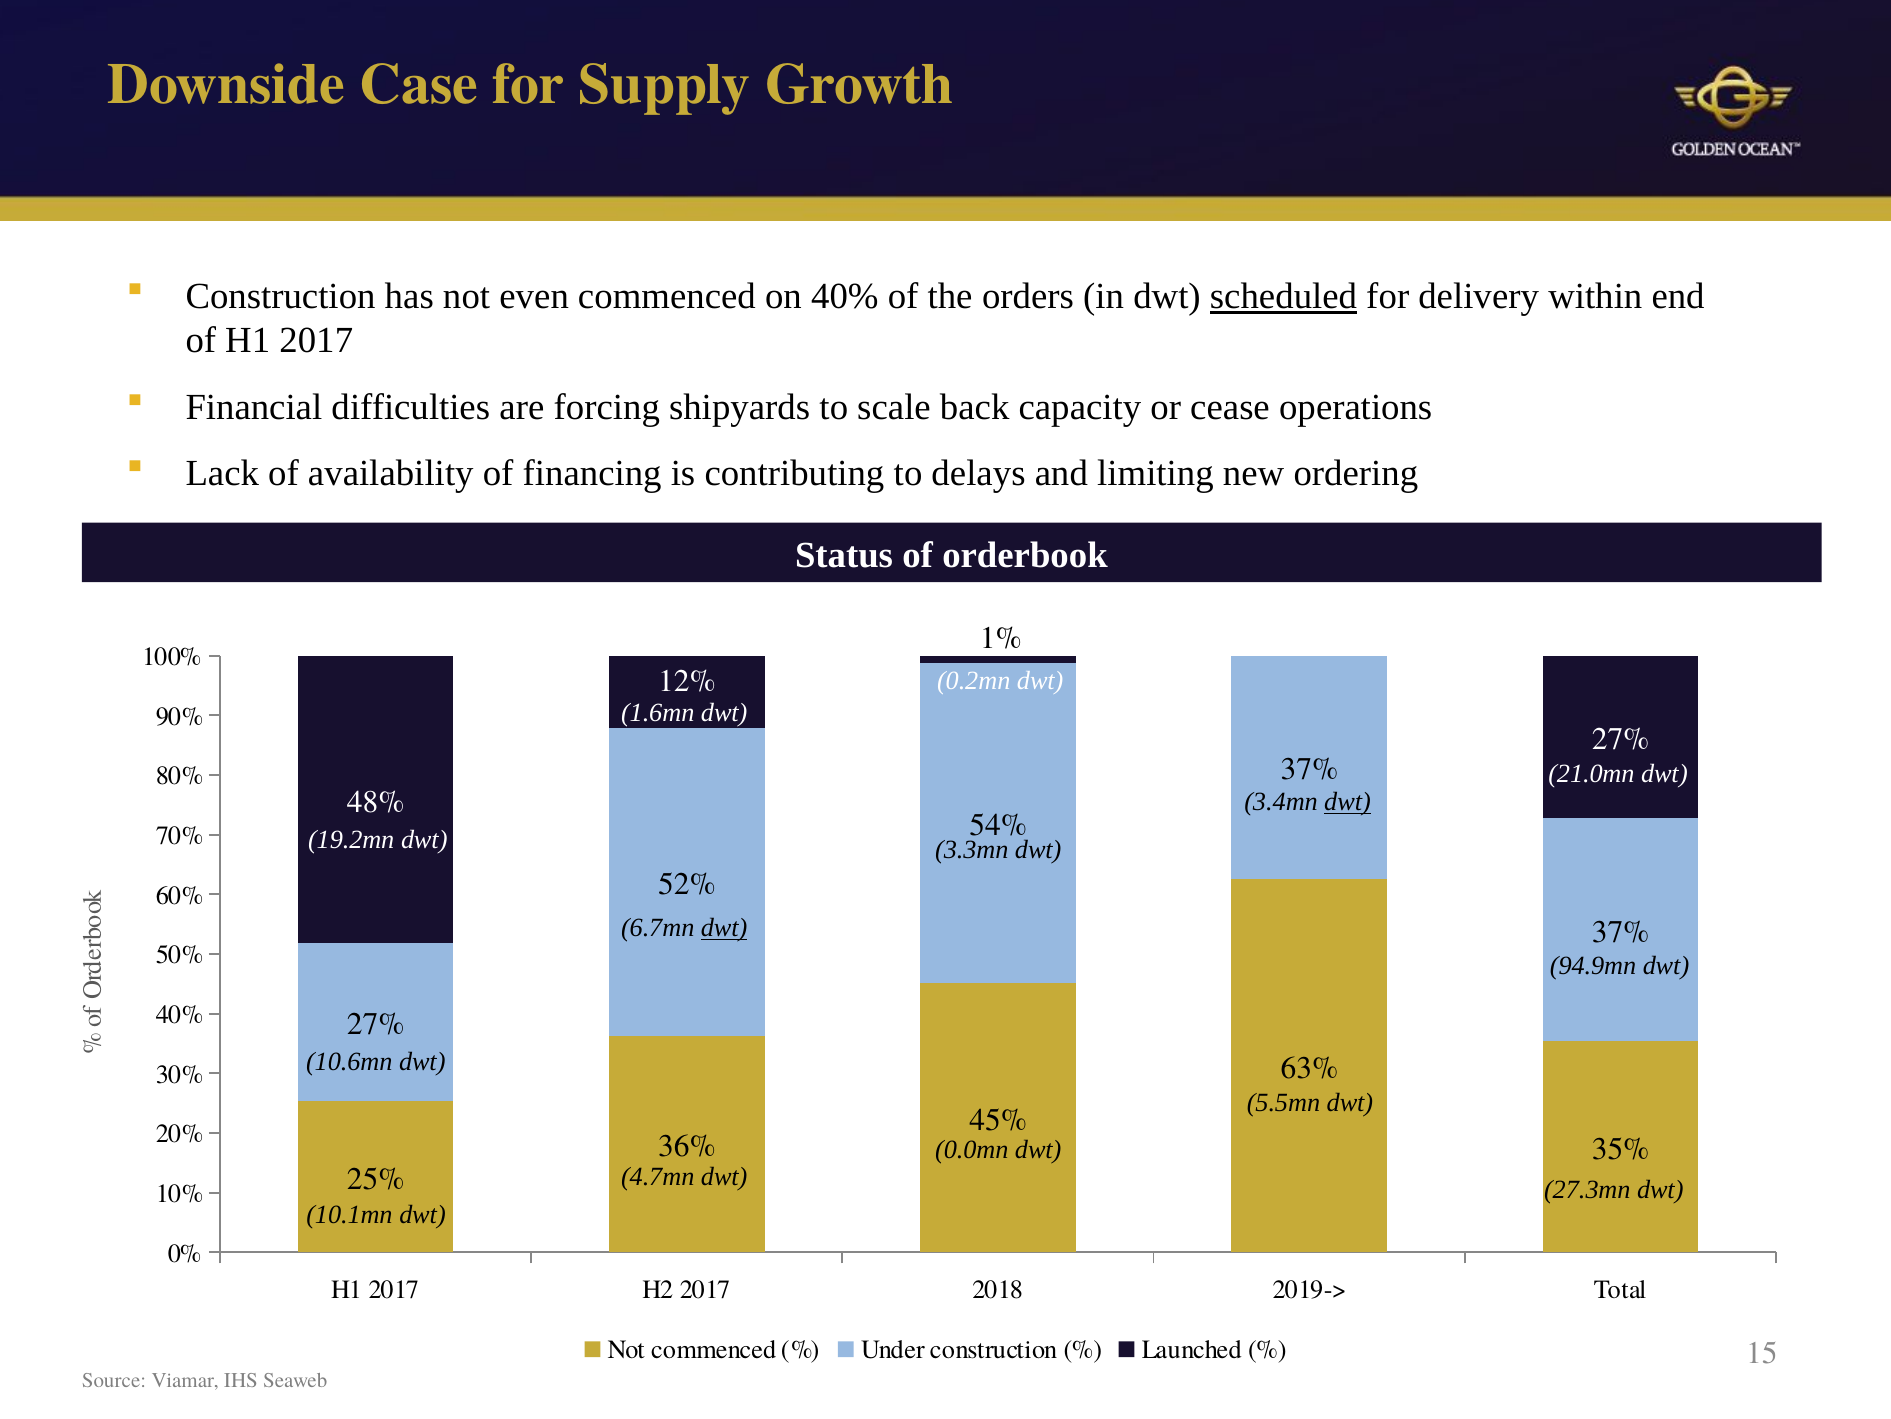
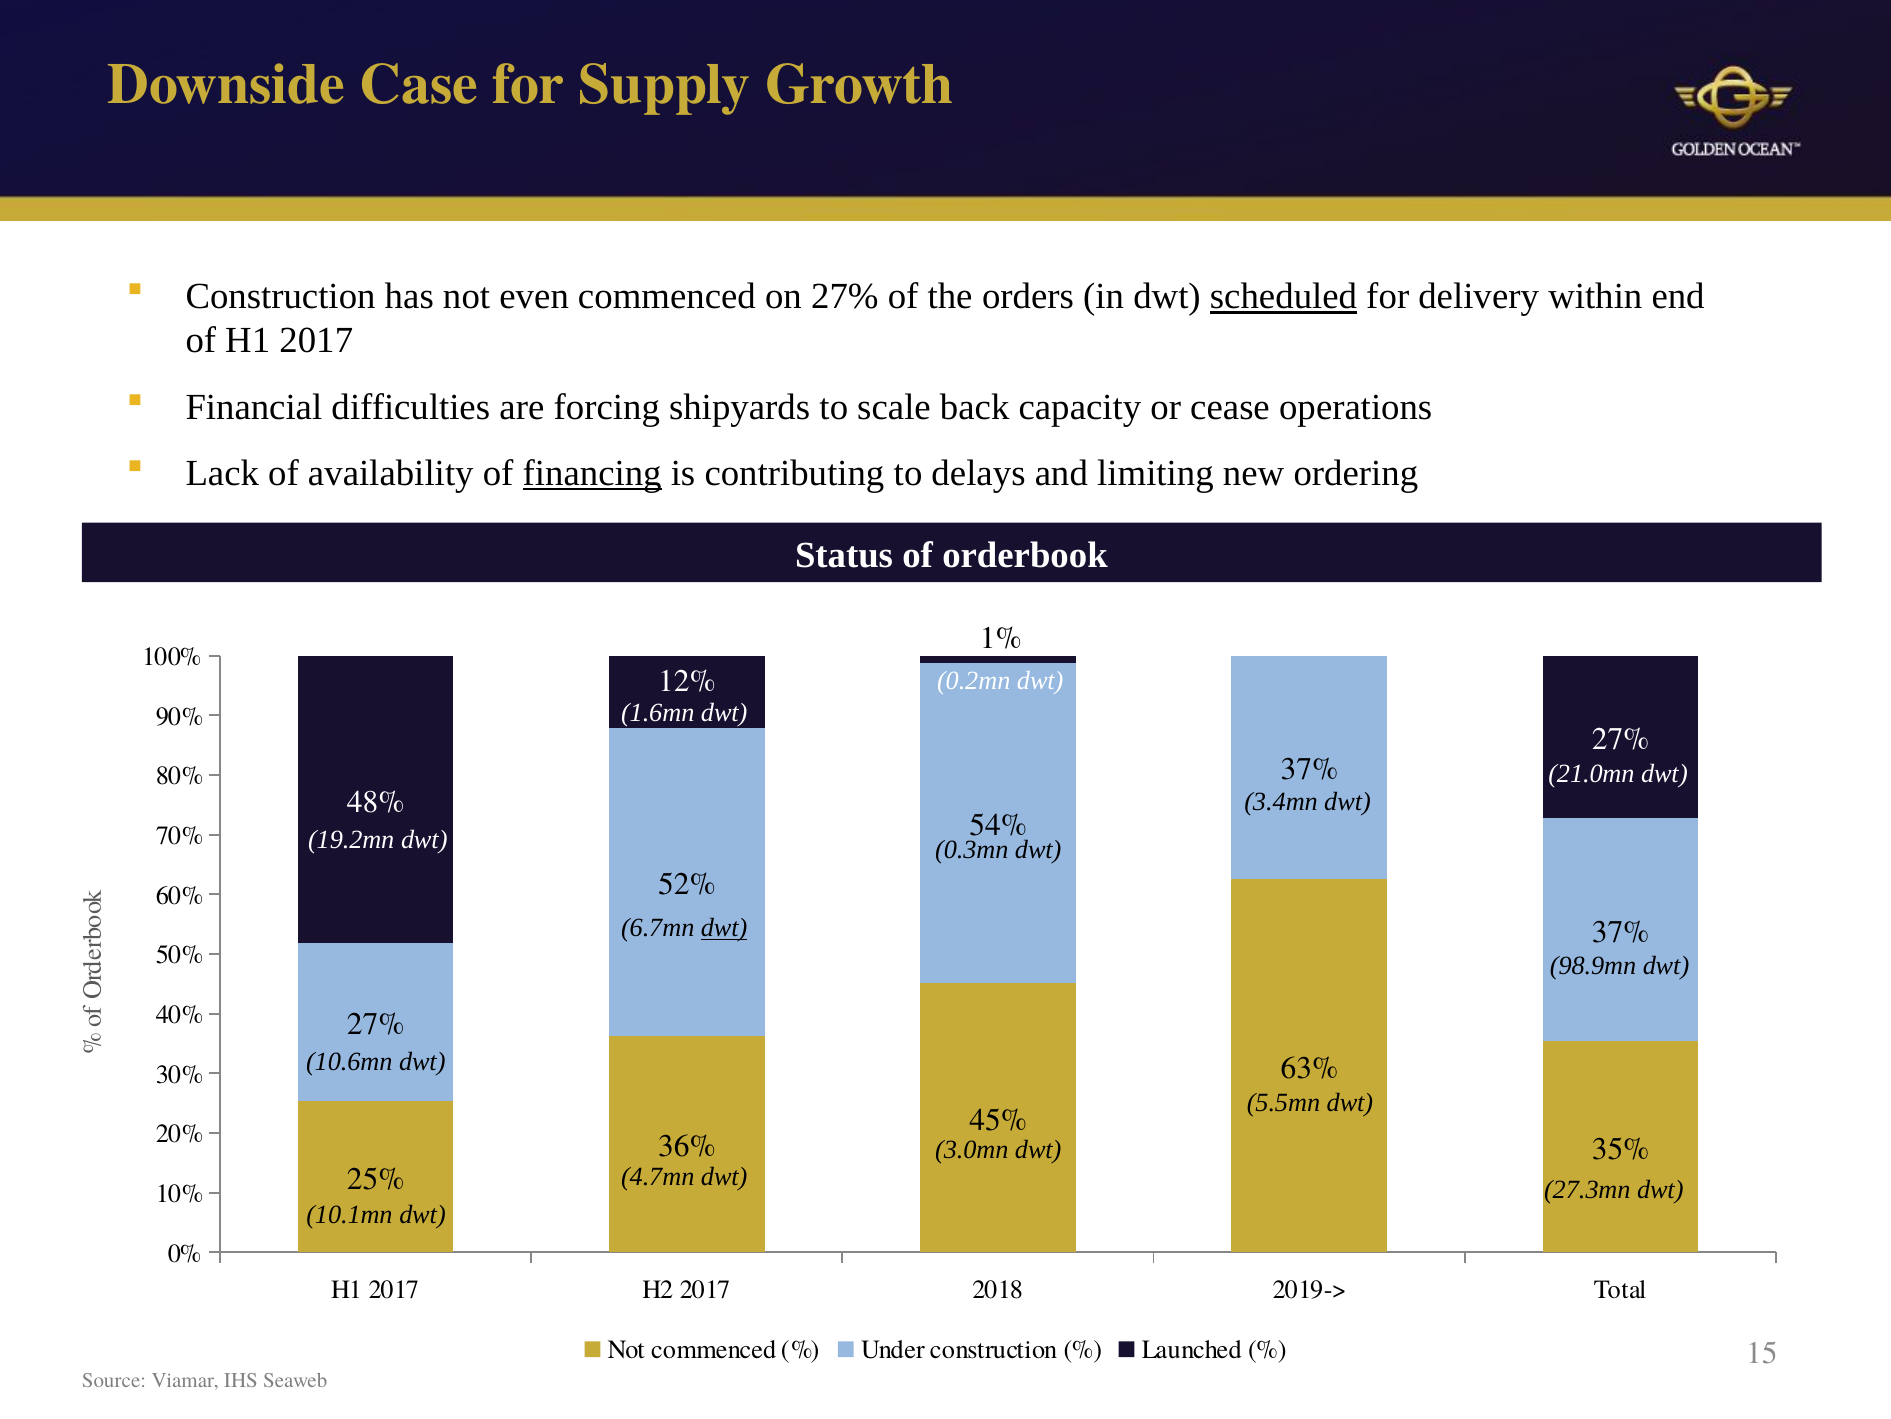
on 40%: 40% -> 27% (845, 297)
financing underline: none -> present (592, 473)
dwt underline: present -> none (1347, 802)
3.3mn: 3.3mn -> 0.3mn (972, 849)
94.9mn: 94.9mn -> 98.9mn (1593, 965)
0.0mn: 0.0mn -> 3.0mn (972, 1149)
